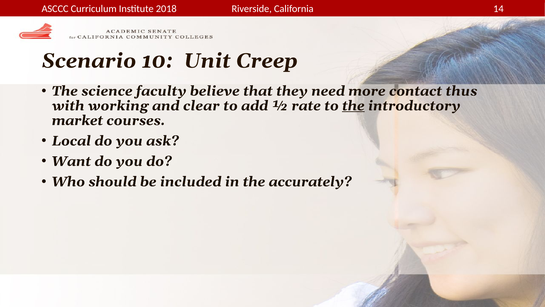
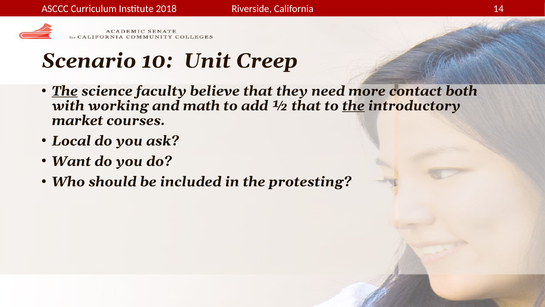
The underline: none -> present (65, 91)
thus: thus -> both (462, 91)
clear: clear -> math (201, 106)
½ rate: rate -> that (306, 106)
accurately: accurately -> protesting (310, 182)
